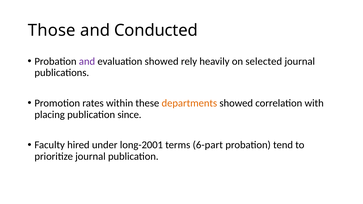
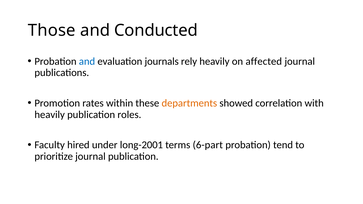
and colour: purple -> blue (87, 61)
evaluation showed: showed -> journals (162, 61)
selected: selected -> affected (264, 61)
placing: placing -> heavily (50, 115)
since: since -> roles (129, 115)
